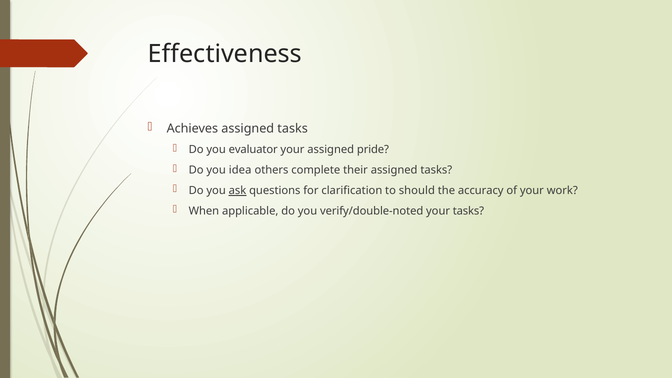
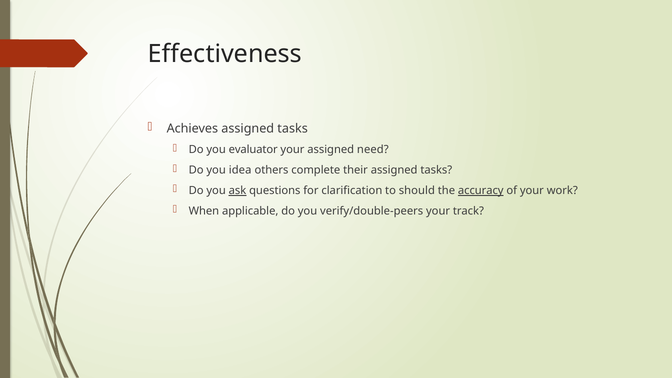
pride: pride -> need (373, 150)
accuracy underline: none -> present (481, 191)
verify/double-noted: verify/double-noted -> verify/double-peers (372, 211)
your tasks: tasks -> track (468, 211)
